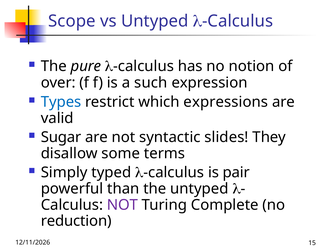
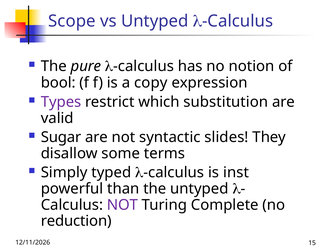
over: over -> bool (58, 83)
such: such -> copy (151, 83)
Types colour: blue -> purple (61, 102)
expressions: expressions -> substitution (226, 102)
pair: pair -> inst (236, 173)
